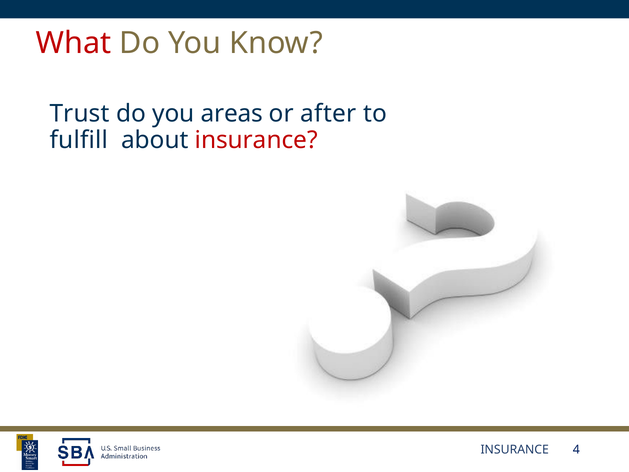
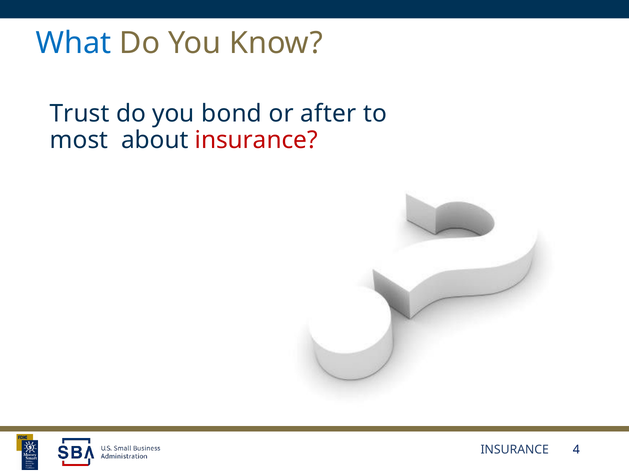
What colour: red -> blue (74, 43)
areas: areas -> bond (232, 114)
fulfill: fulfill -> most (79, 140)
